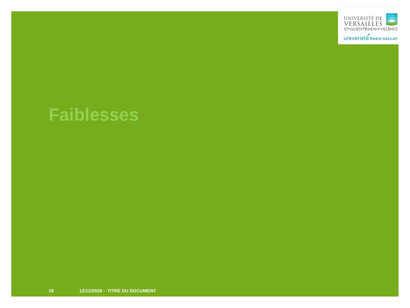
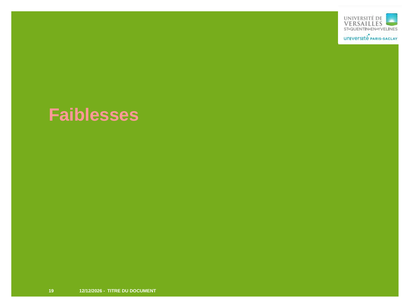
Faiblesses colour: light green -> pink (94, 115)
